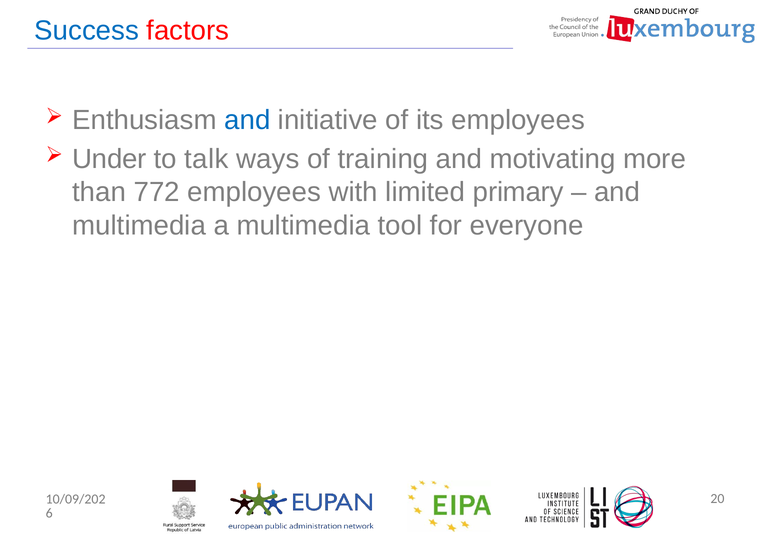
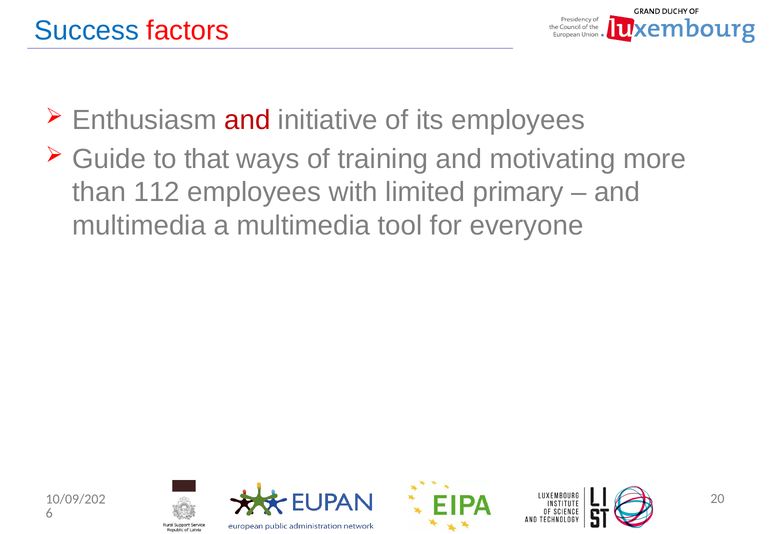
and colour: blue -> red (247, 120)
Under: Under -> Guide (109, 159)
talk: talk -> that (207, 159)
772: 772 -> 112 (157, 192)
